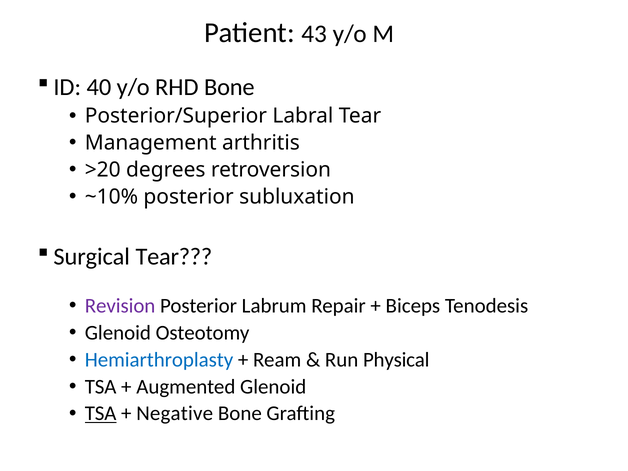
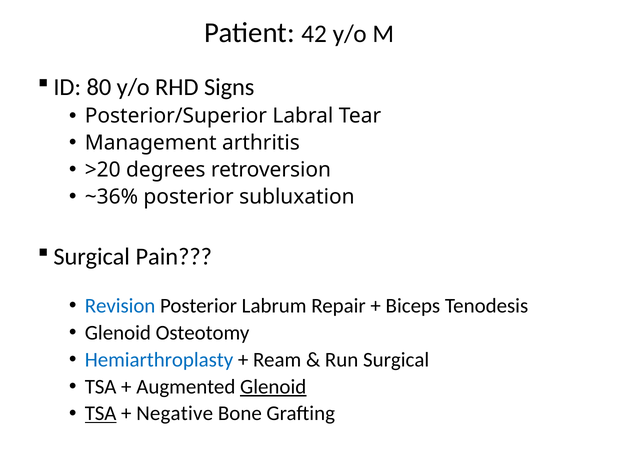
43: 43 -> 42 (314, 34)
40: 40 -> 80 (99, 87)
RHD Bone: Bone -> Signs (229, 87)
~10%: ~10% -> ~36% (111, 197)
Surgical Tear: Tear -> Pain (174, 257)
Revision colour: purple -> blue (120, 306)
Run Physical: Physical -> Surgical (396, 360)
Glenoid underline: none -> present (273, 387)
